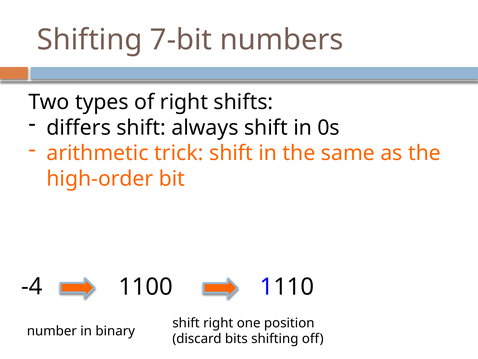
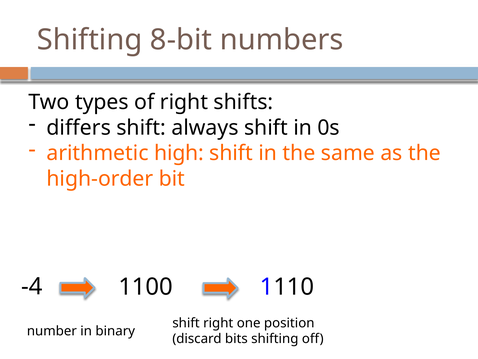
7-bit: 7-bit -> 8-bit (181, 40)
trick: trick -> high (179, 153)
